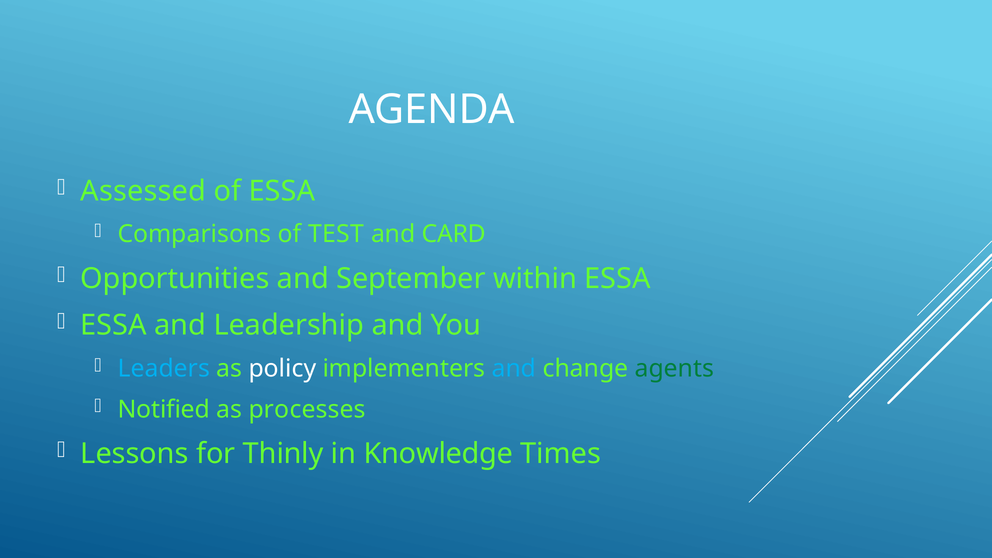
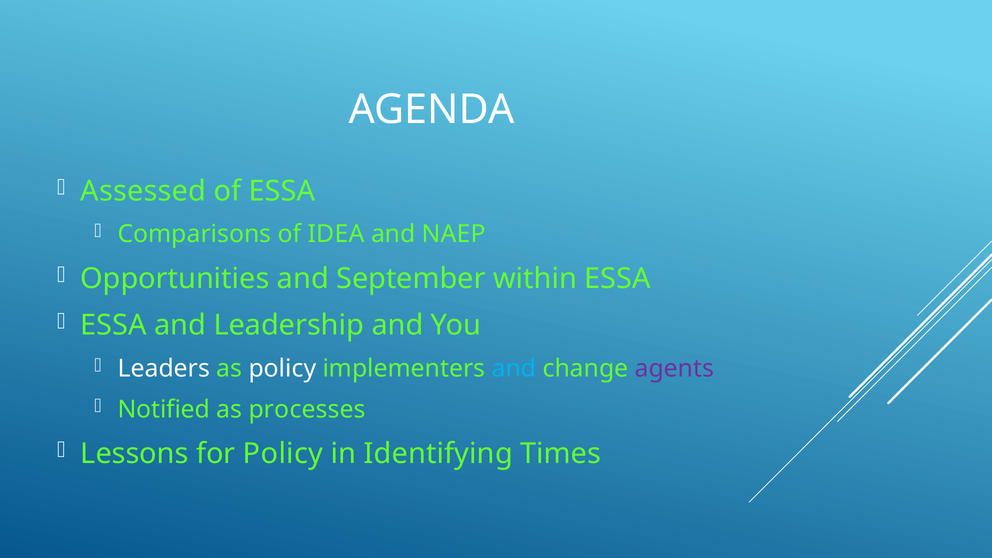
TEST: TEST -> IDEA (336, 234)
CARD: CARD -> NAEP (454, 234)
Leaders colour: light blue -> white (164, 369)
agents colour: green -> purple (674, 369)
for Thinly: Thinly -> Policy (283, 454)
Knowledge: Knowledge -> Identifying (438, 454)
